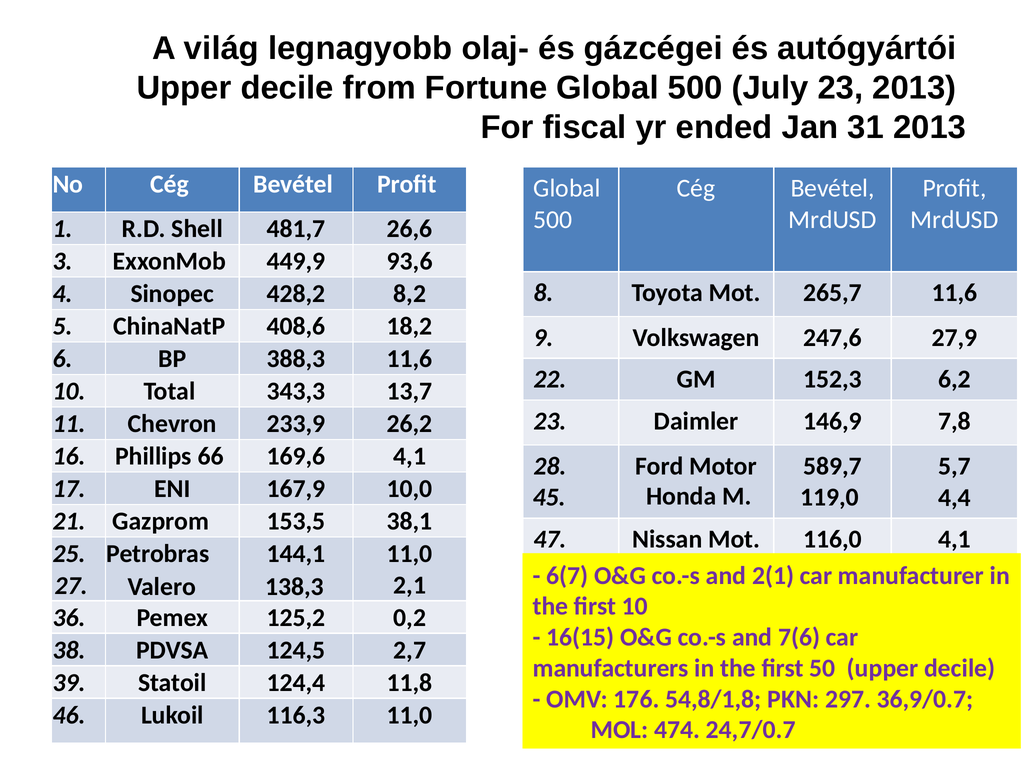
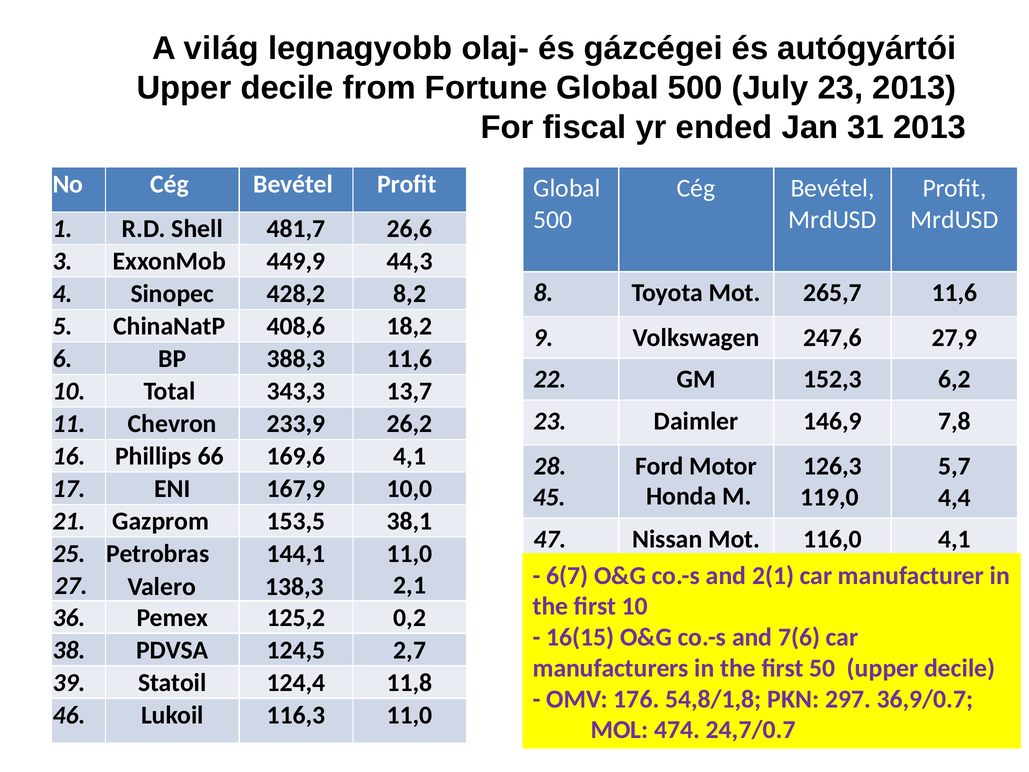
93,6: 93,6 -> 44,3 (410, 261)
589,7: 589,7 -> 126,3 (833, 466)
